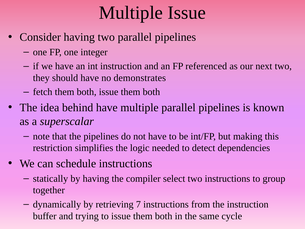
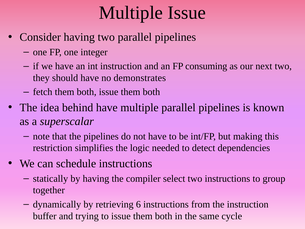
referenced: referenced -> consuming (206, 66)
7: 7 -> 6 (138, 204)
